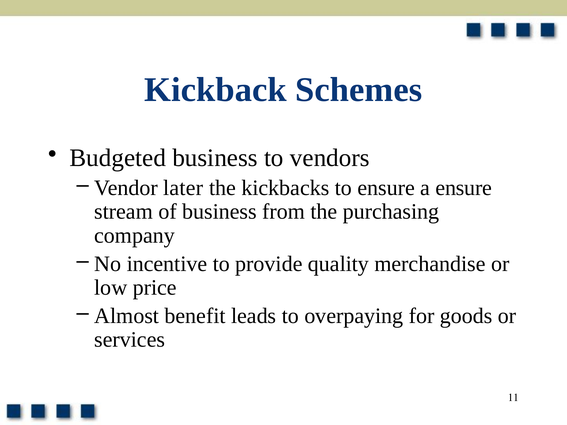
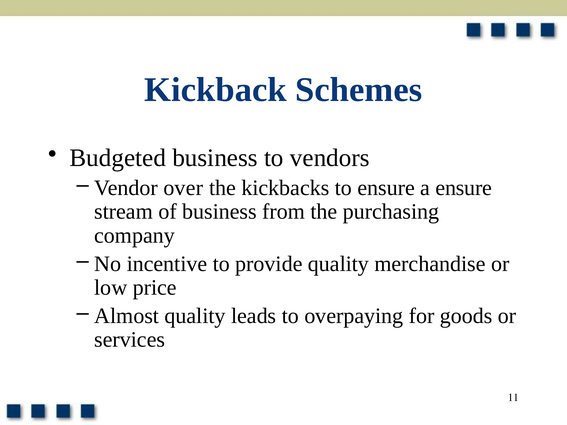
later: later -> over (183, 188)
Almost benefit: benefit -> quality (195, 316)
